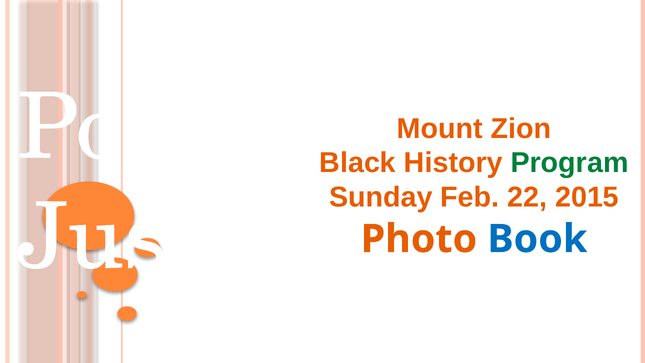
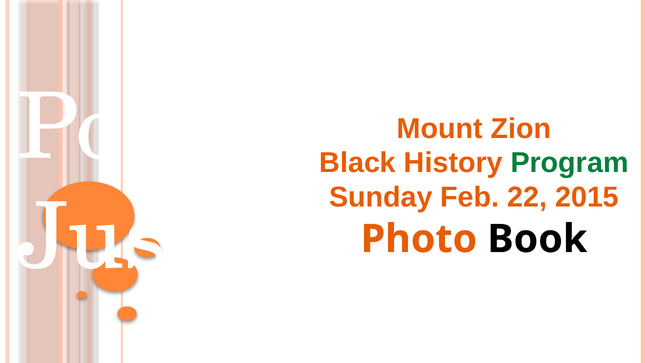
Book colour: blue -> black (537, 239)
